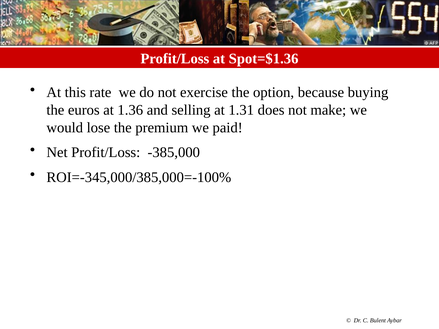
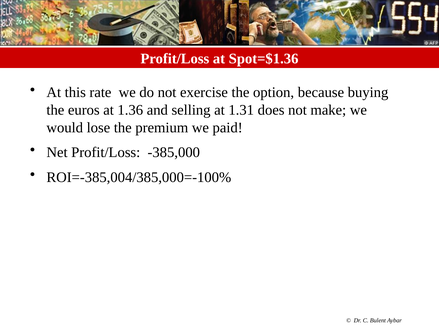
ROI=-345,000/385,000=-100%: ROI=-345,000/385,000=-100% -> ROI=-385,004/385,000=-100% (139, 177)
